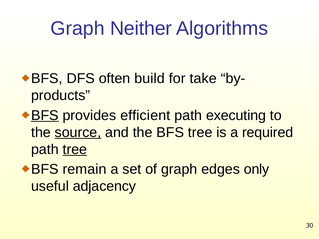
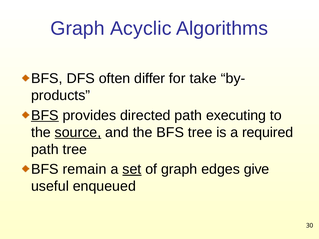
Neither: Neither -> Acyclic (141, 28)
build: build -> differ (150, 79)
efficient: efficient -> directed (145, 115)
tree underline: present -> none (75, 150)
set underline: none -> present (132, 169)
only: only -> give (257, 169)
adjacency: adjacency -> enqueued (104, 186)
